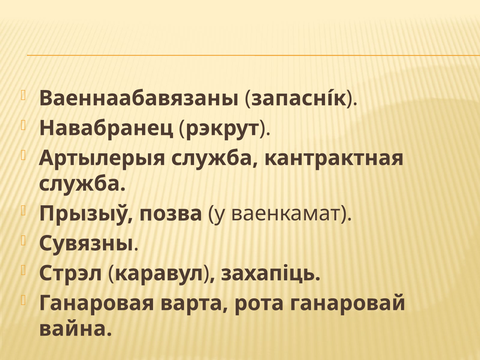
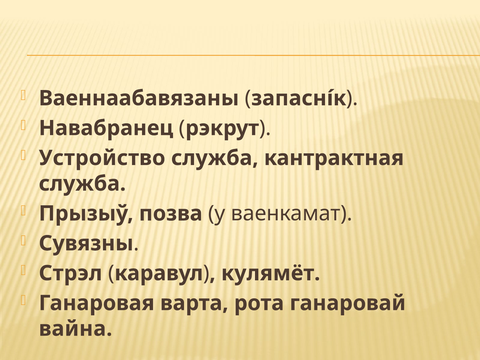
Артылерыя: Артылерыя -> Устройство (102, 158)
захапіць: захапіць -> кулямёт (271, 273)
